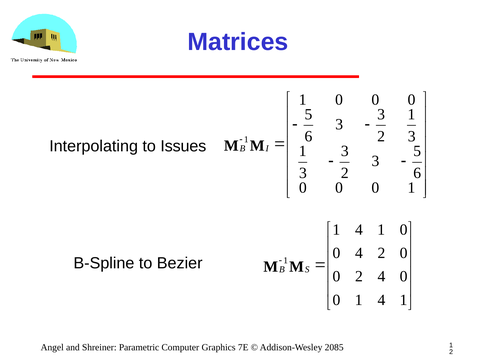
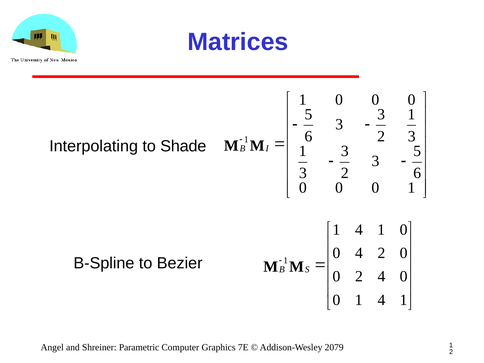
Issues: Issues -> Shade (183, 146)
2085: 2085 -> 2079 (334, 348)
